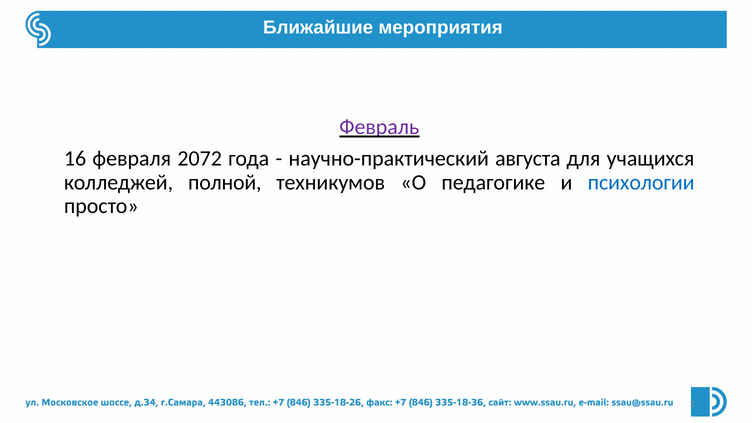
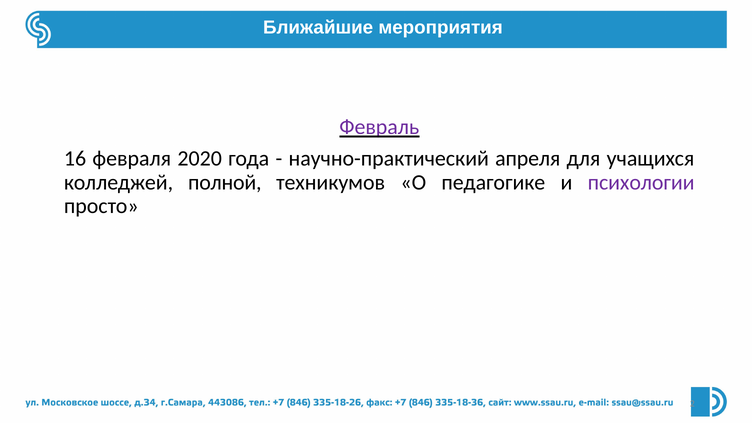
2072: 2072 -> 2020 (200, 159)
августа: августа -> апреля (528, 159)
психологии colour: blue -> purple (641, 182)
